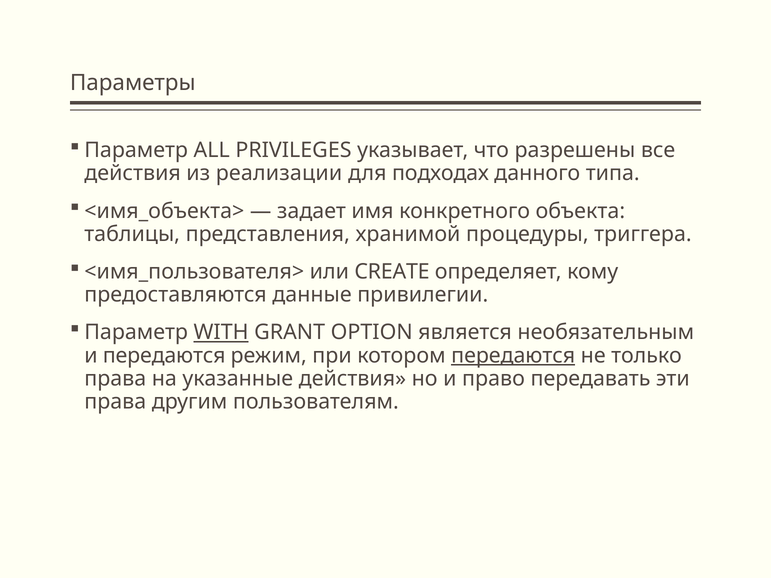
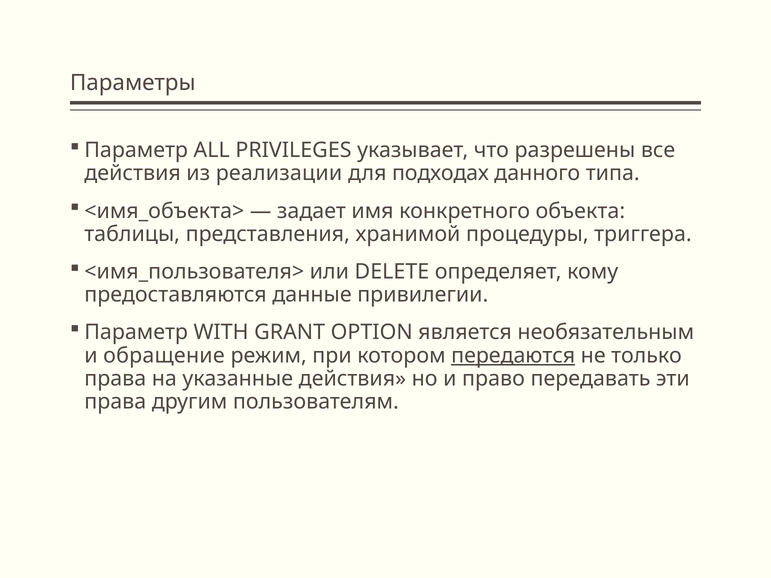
CREATE: CREATE -> DELETE (392, 272)
WITH underline: present -> none (221, 333)
и передаются: передаются -> обращение (164, 356)
